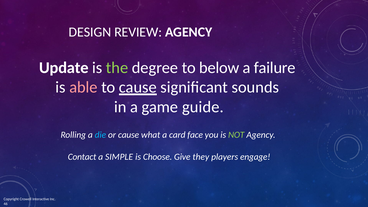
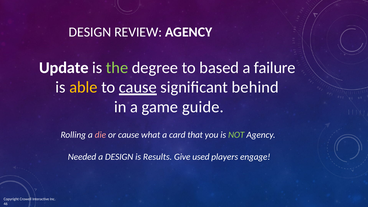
below: below -> based (219, 68)
able colour: pink -> yellow (83, 87)
sounds: sounds -> behind (255, 87)
die colour: light blue -> pink (100, 135)
face: face -> that (195, 135)
Contact: Contact -> Needed (82, 157)
a SIMPLE: SIMPLE -> DESIGN (119, 157)
Choose: Choose -> Results (158, 157)
they: they -> used (201, 157)
